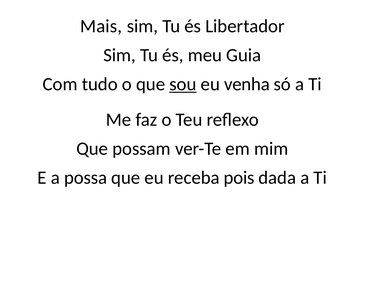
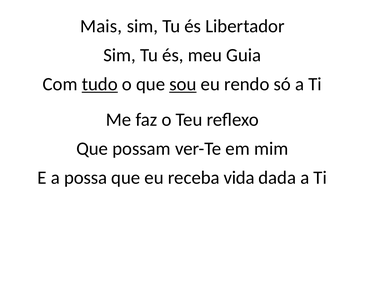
tudo underline: none -> present (100, 84)
venha: venha -> rendo (247, 84)
pois: pois -> vida (239, 177)
